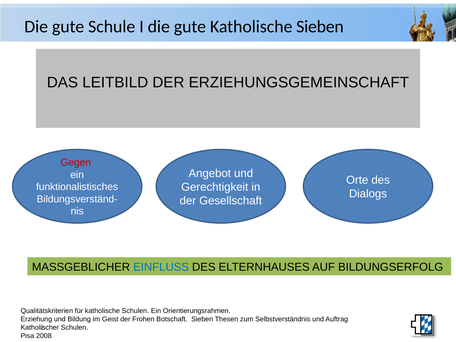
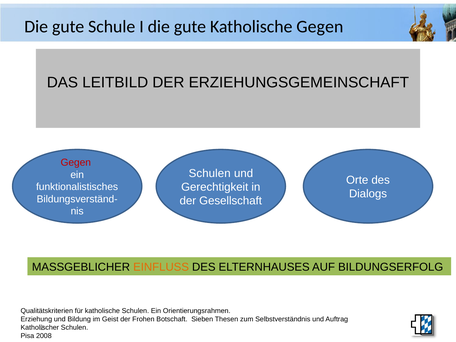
Katholische Sieben: Sieben -> Gegen (320, 27)
Angebot: Angebot -> Schulen (210, 173)
EINFLUSS colour: blue -> orange (161, 267)
